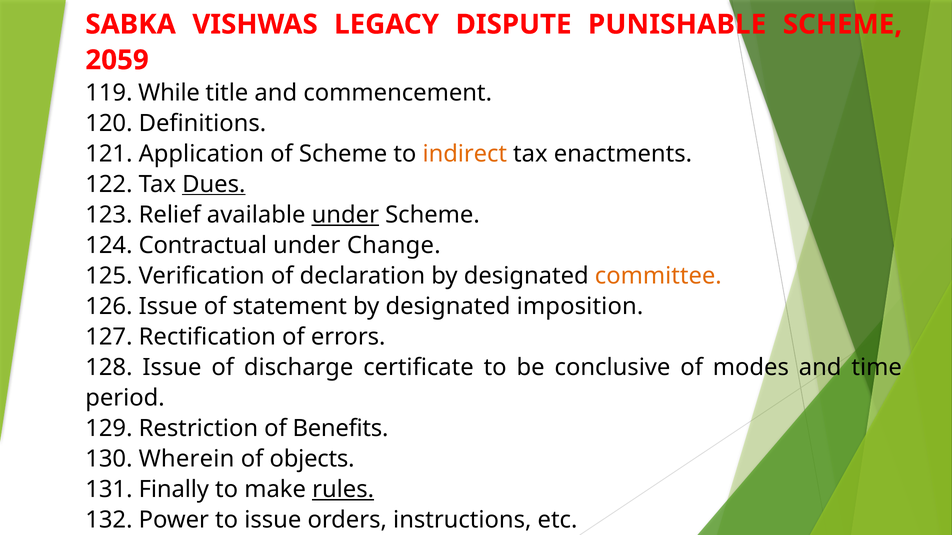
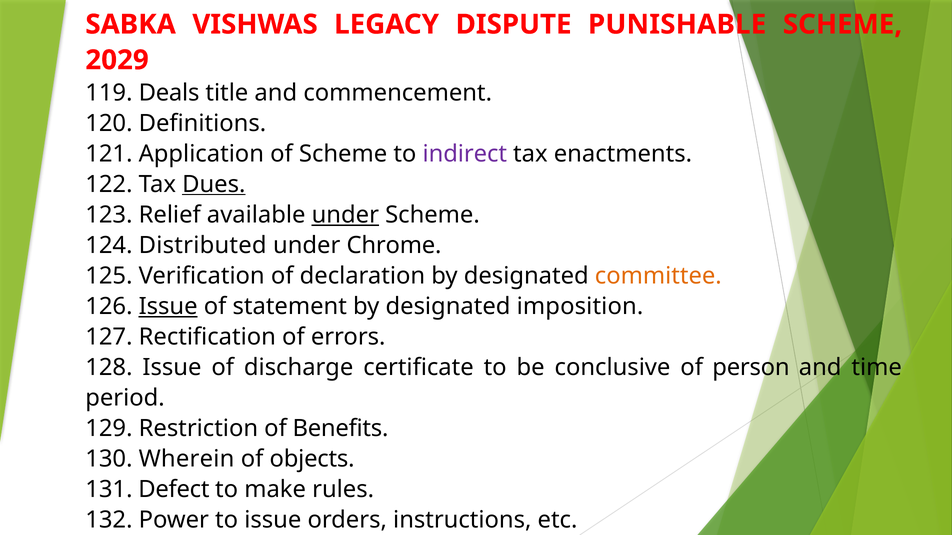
2059: 2059 -> 2029 (117, 60)
While: While -> Deals (169, 93)
indirect colour: orange -> purple (465, 154)
Contractual: Contractual -> Distributed (203, 246)
Change: Change -> Chrome (394, 246)
Issue underline: none -> present (168, 307)
modes: modes -> person (751, 368)
Finally: Finally -> Defect (174, 490)
rules underline: present -> none (343, 490)
